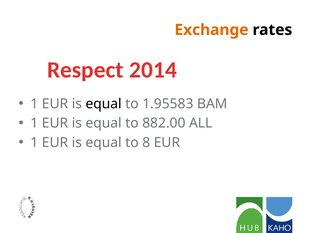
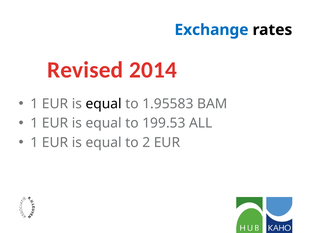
Exchange colour: orange -> blue (211, 30)
Respect: Respect -> Revised (85, 70)
882.00: 882.00 -> 199.53 (164, 123)
8: 8 -> 2 (146, 143)
